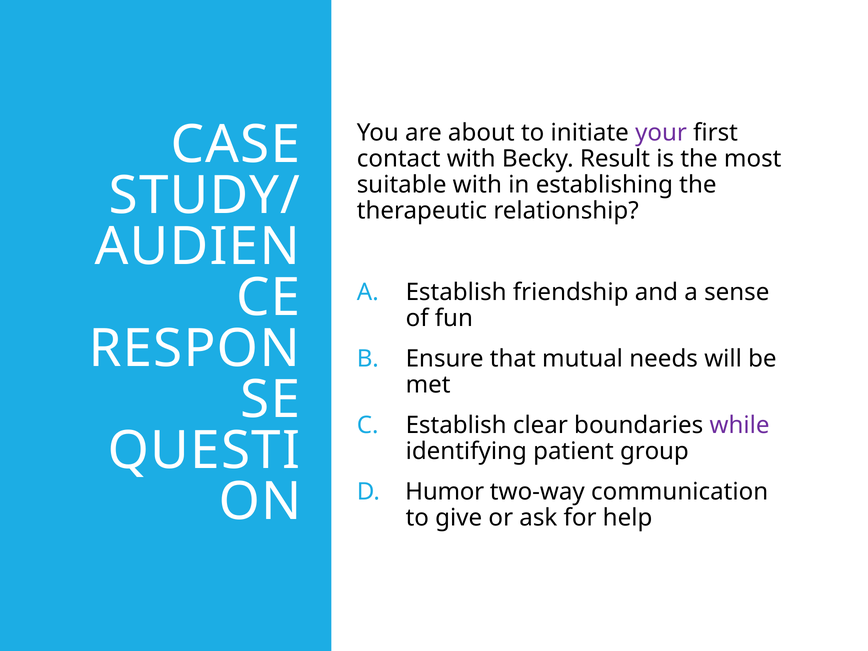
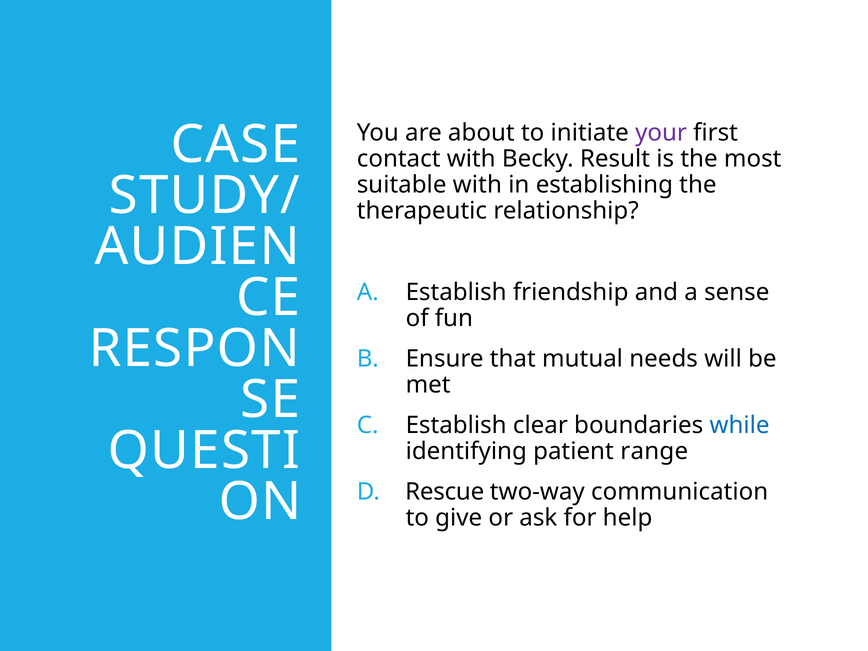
while colour: purple -> blue (740, 425)
group: group -> range (654, 451)
Humor: Humor -> Rescue (445, 492)
